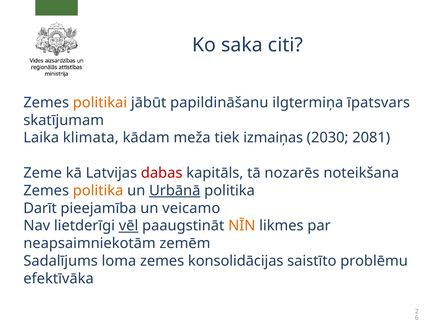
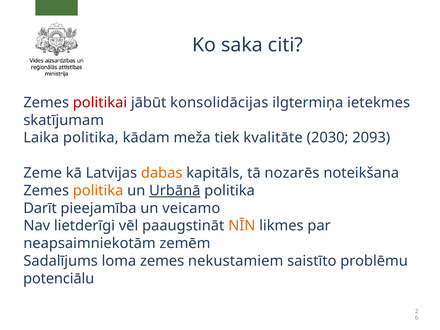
politikai colour: orange -> red (100, 103)
papildināšanu: papildināšanu -> konsolidācijas (219, 103)
īpatsvars: īpatsvars -> ietekmes (379, 103)
Laika klimata: klimata -> politika (91, 138)
izmaiņas: izmaiņas -> kvalitāte (273, 138)
2081: 2081 -> 2093 (371, 138)
dabas colour: red -> orange (162, 173)
vēl underline: present -> none (129, 226)
konsolidācijas: konsolidācijas -> nekustamiem (236, 261)
efektīvāka: efektīvāka -> potenciālu (59, 279)
